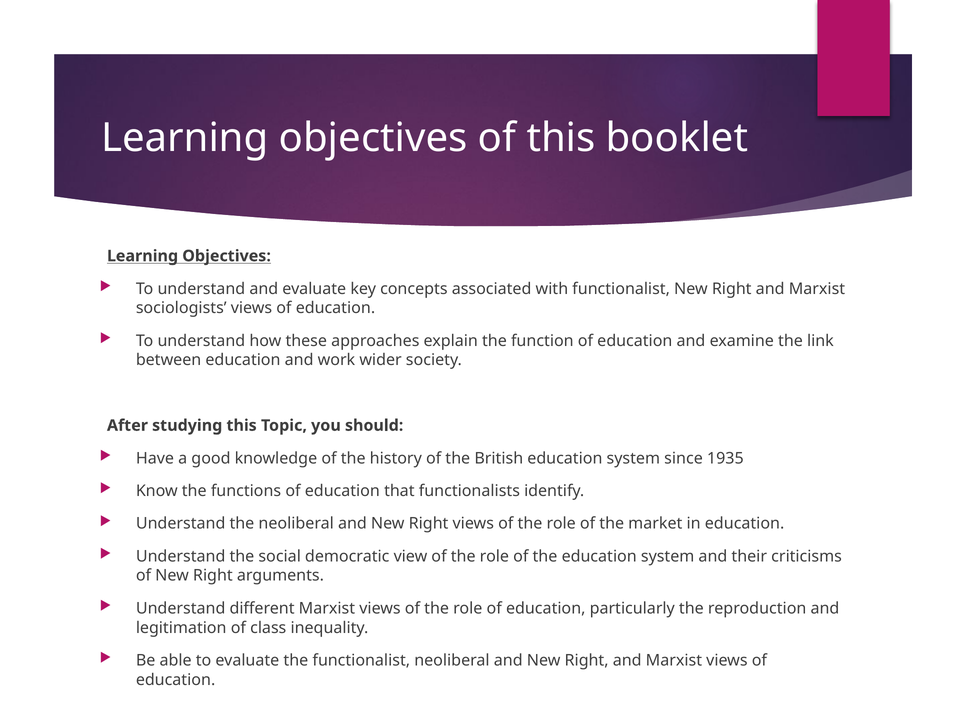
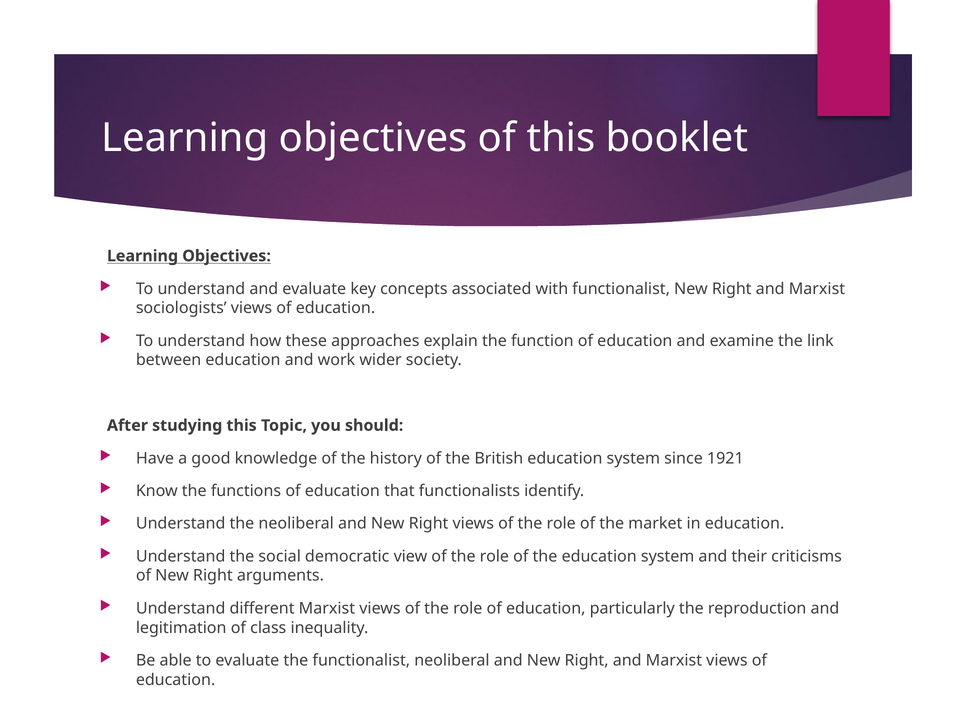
1935: 1935 -> 1921 (725, 458)
